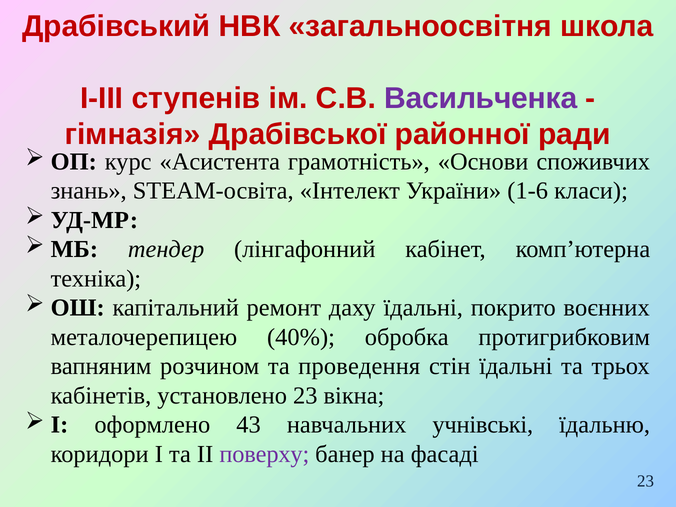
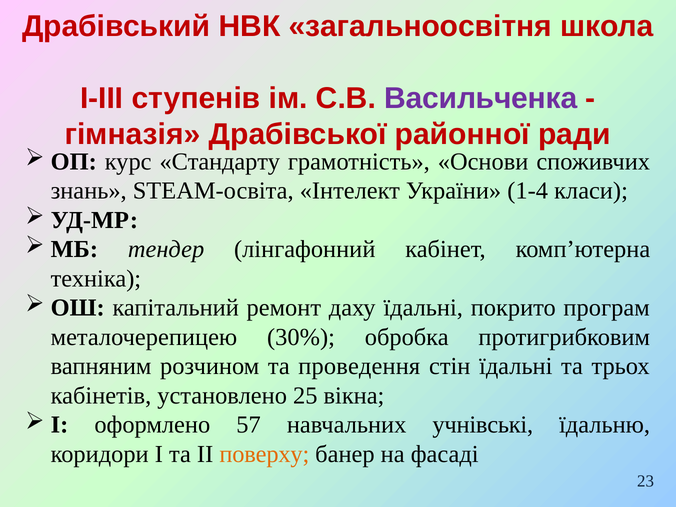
Асистента: Асистента -> Стандарту (220, 161)
1-6: 1-6 -> 1-4 (528, 191)
воєнних: воєнних -> програм (607, 308)
40%: 40% -> 30% (301, 337)
установлено 23: 23 -> 25 (305, 396)
43: 43 -> 57 (248, 425)
поверху colour: purple -> orange (264, 454)
